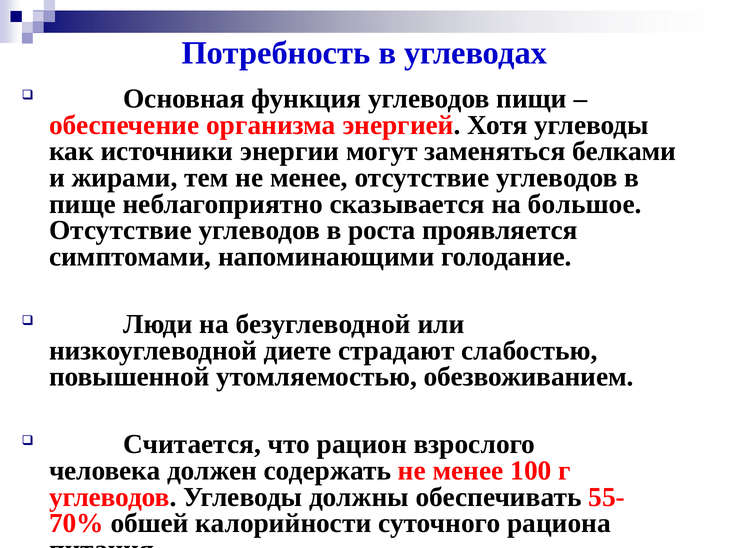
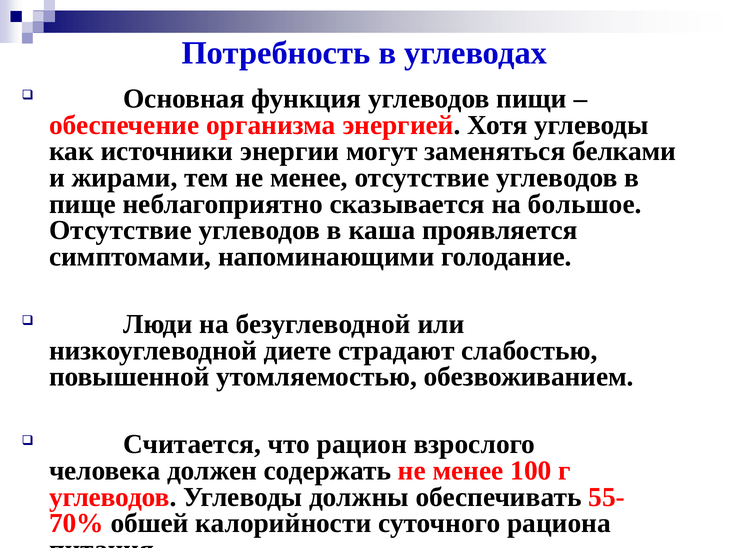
роста: роста -> каша (382, 230)
